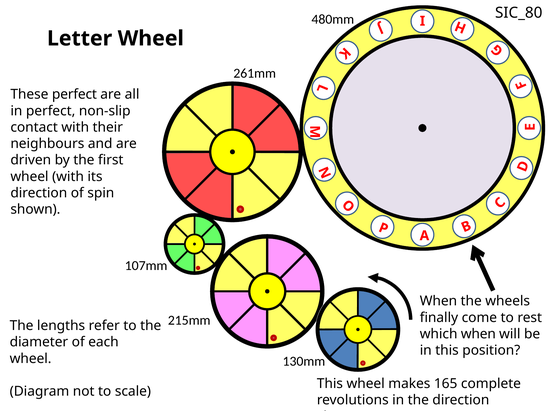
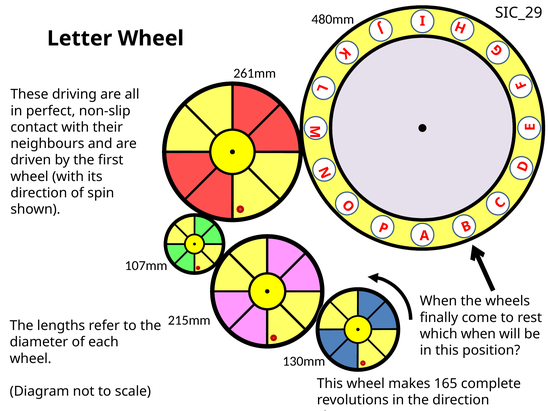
SIC_80: SIC_80 -> SIC_29 (519, 13)
These perfect: perfect -> driving (74, 94)
